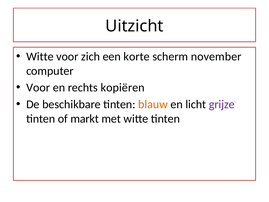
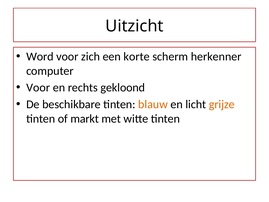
Witte: Witte -> Word (40, 56)
november: november -> herkenner (216, 56)
kopiëren: kopiëren -> gekloond (123, 88)
grijze colour: purple -> orange (222, 104)
